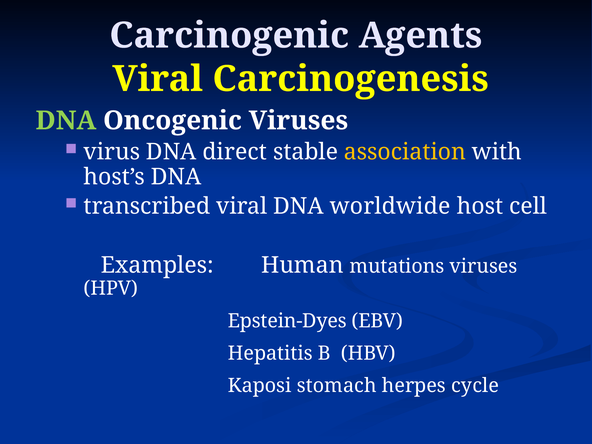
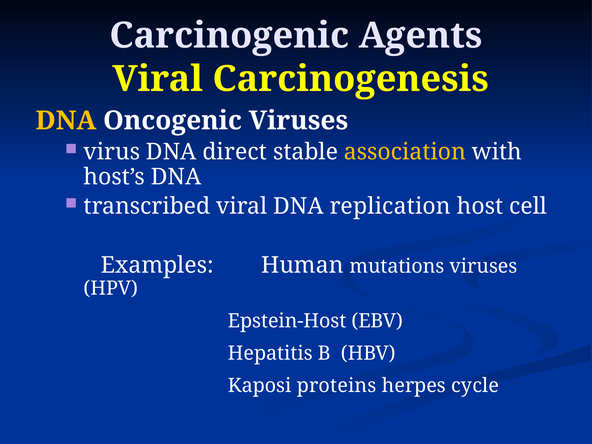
DNA colour: light green -> yellow (66, 121)
worldwide: worldwide -> replication (390, 206)
Epstein-Dyes: Epstein-Dyes -> Epstein-Host (287, 321)
stomach: stomach -> proteins (337, 386)
